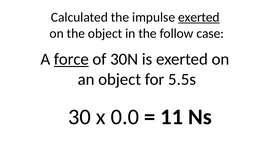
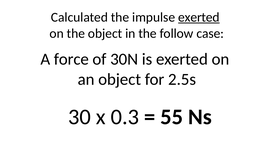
force underline: present -> none (71, 59)
5.5s: 5.5s -> 2.5s (182, 79)
0.0: 0.0 -> 0.3 (125, 117)
11: 11 -> 55 (172, 117)
